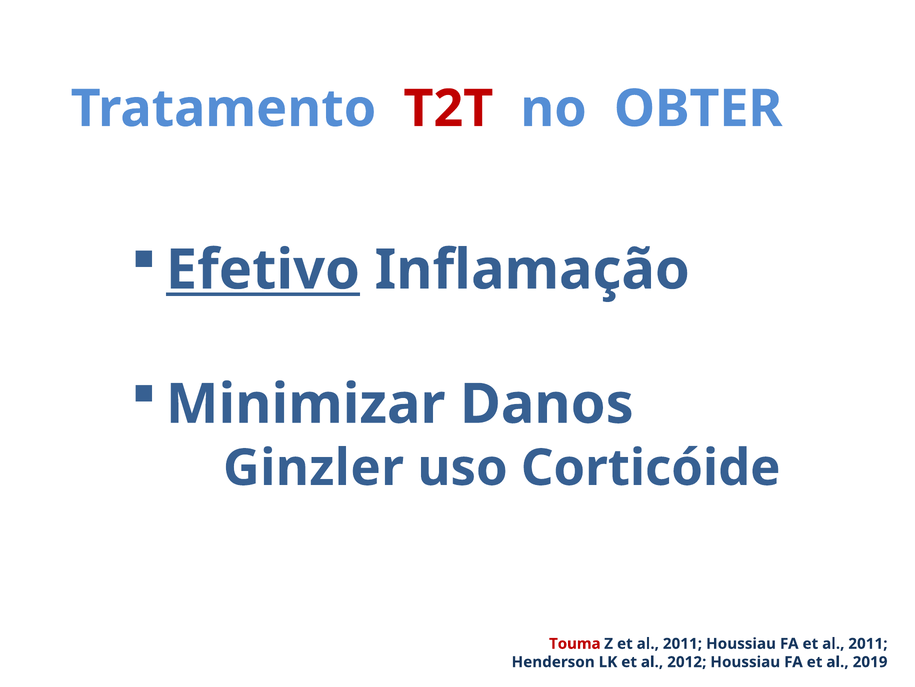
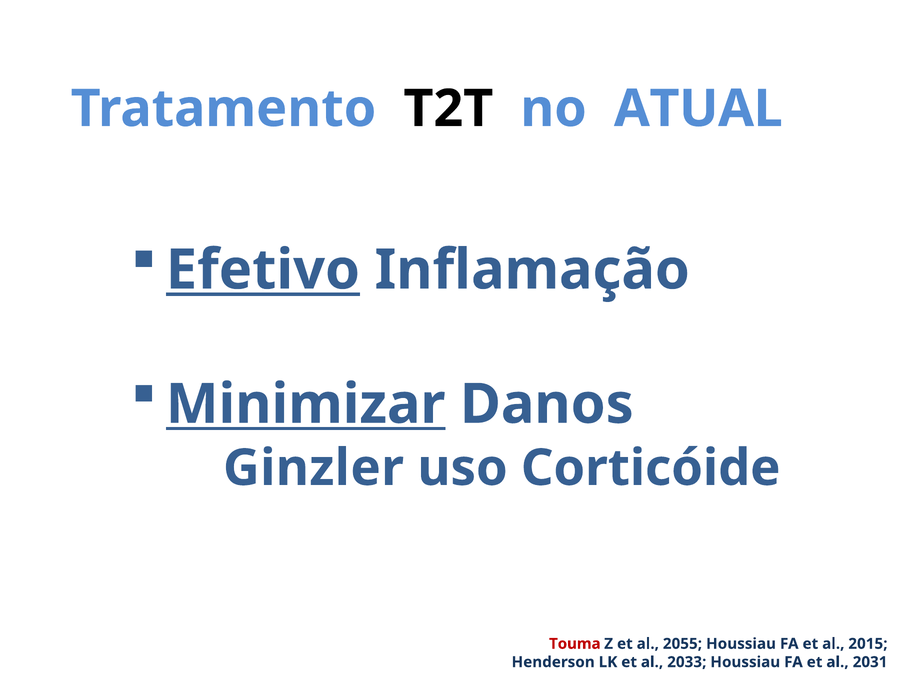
T2T colour: red -> black (448, 109)
OBTER: OBTER -> ATUAL (698, 109)
Minimizar underline: none -> present (306, 404)
Z et al 2011: 2011 -> 2055 (682, 643)
FA et al 2011: 2011 -> 2015 (868, 643)
2012: 2012 -> 2033 (687, 661)
2019: 2019 -> 2031 (870, 661)
